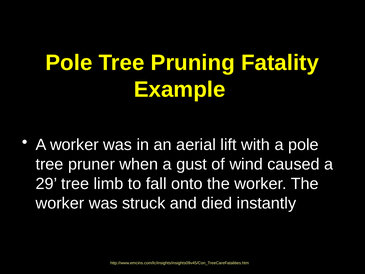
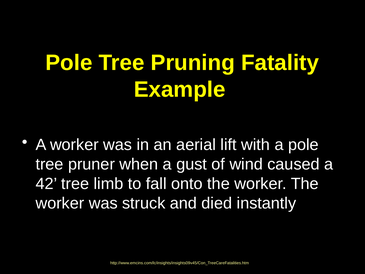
29: 29 -> 42 (46, 184)
